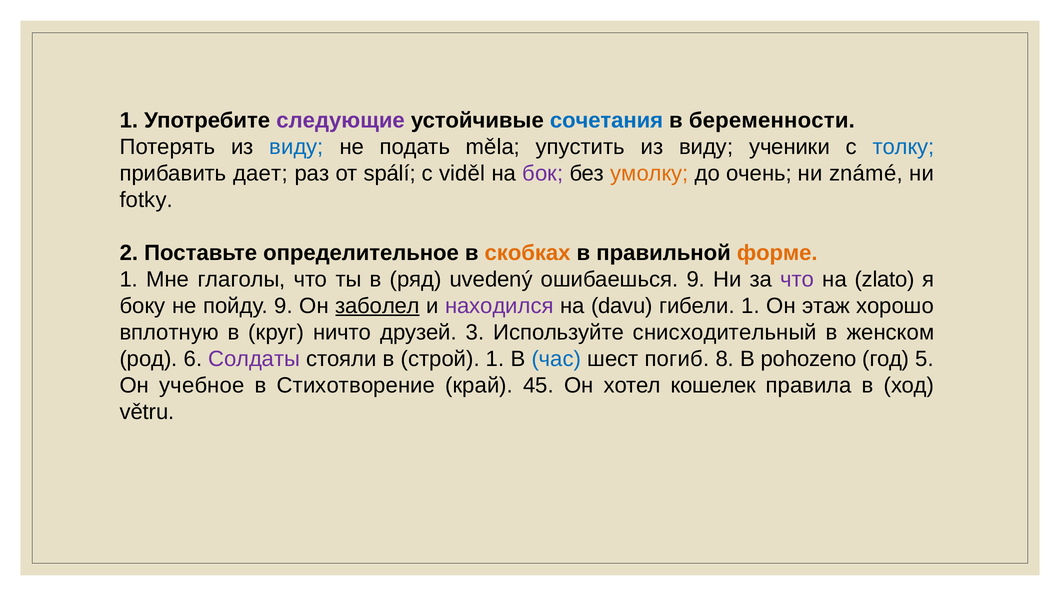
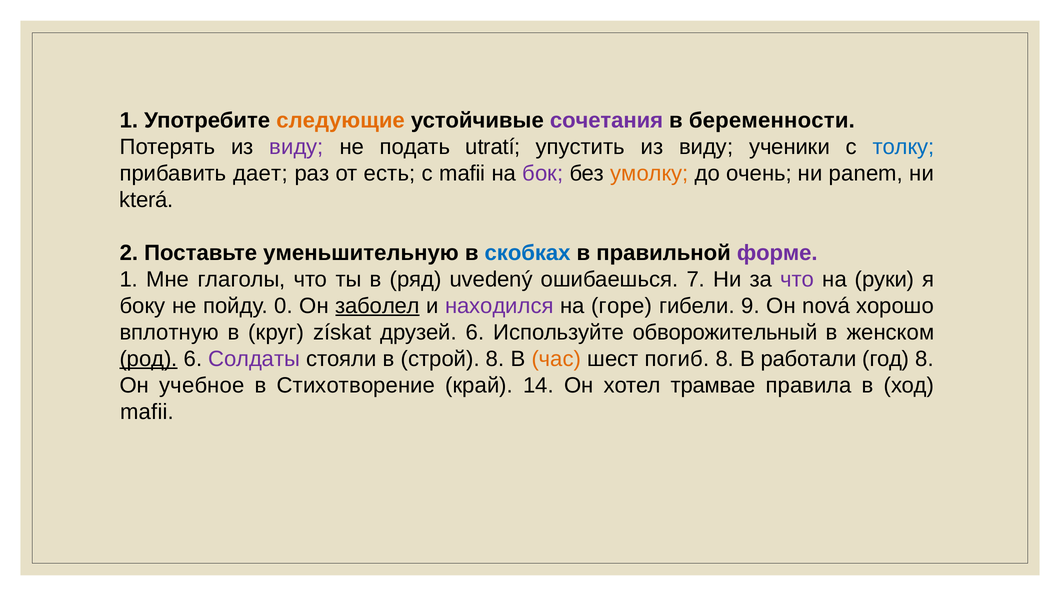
следующие colour: purple -> orange (341, 120)
сочетания colour: blue -> purple (606, 120)
виду colour: blue -> purple (297, 147)
měla: měla -> utratí (493, 147)
spálí: spálí -> есть (390, 173)
с viděl: viděl -> mafii (462, 173)
známé: známé -> panem (866, 173)
fotky: fotky -> která (146, 200)
определительное: определительное -> уменьшительную (361, 253)
скобках colour: orange -> blue (528, 253)
форме colour: orange -> purple (777, 253)
ошибаешься 9: 9 -> 7 (696, 279)
zlato: zlato -> руки (885, 279)
пойду 9: 9 -> 0 (284, 306)
davu: davu -> горе (622, 306)
гибели 1: 1 -> 9 (751, 306)
этаж: этаж -> nová (826, 306)
ничто: ничто -> získat (342, 332)
друзей 3: 3 -> 6 (475, 332)
снисходительный: снисходительный -> oбвopoжитeльный (725, 332)
род underline: none -> present (149, 359)
строй 1: 1 -> 8 (495, 359)
час colour: blue -> orange (556, 359)
pohozeno: pohozeno -> работали (809, 359)
год 5: 5 -> 8 (925, 359)
45: 45 -> 14 (539, 385)
кошелек: кошелек -> трамвае (713, 385)
větru: větru -> mafii (147, 412)
